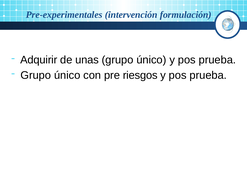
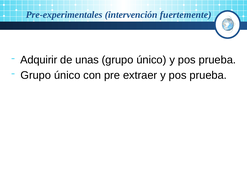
formulación: formulación -> fuertemente (186, 15)
riesgos: riesgos -> extraer (140, 75)
